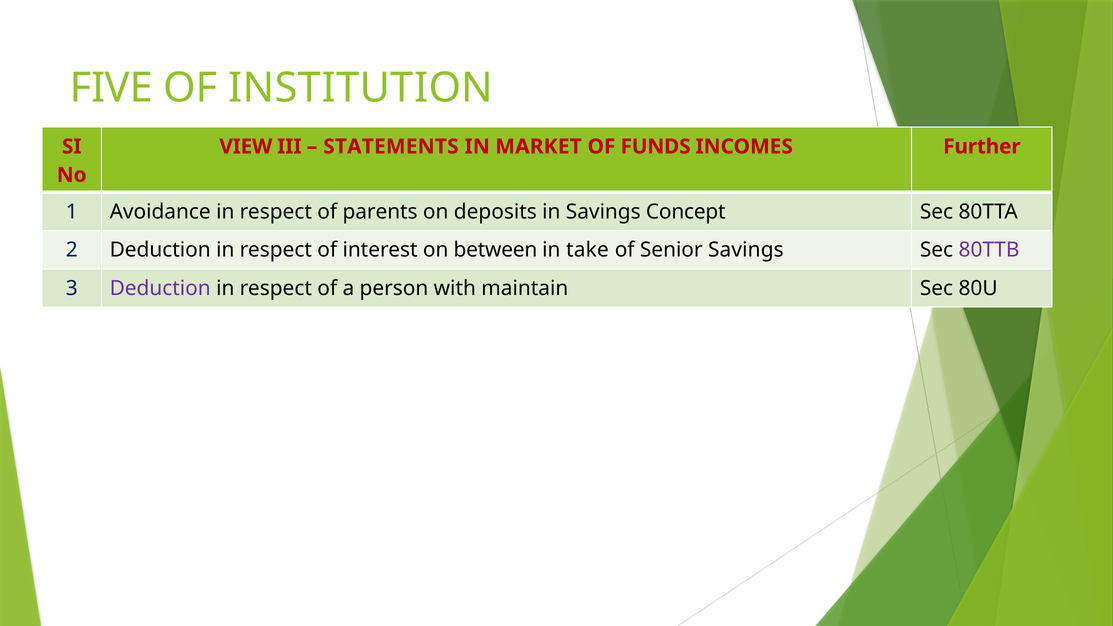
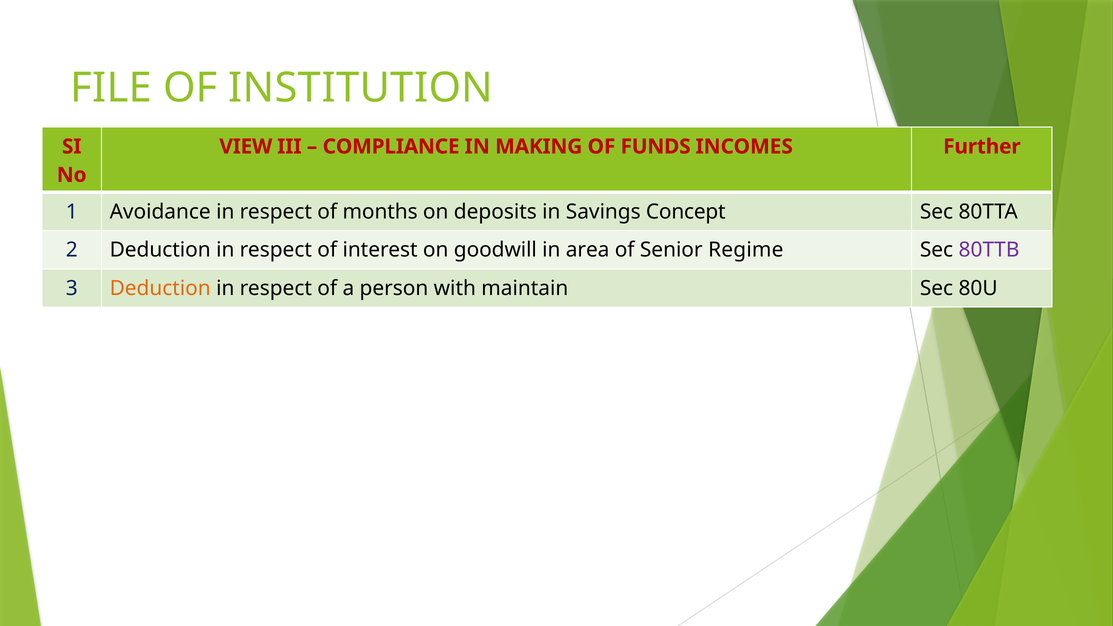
FIVE: FIVE -> FILE (111, 88)
STATEMENTS: STATEMENTS -> COMPLIANCE (391, 147)
MARKET: MARKET -> MAKING (539, 147)
parents: parents -> months (380, 212)
between: between -> goodwill (495, 250)
take: take -> area (588, 250)
Senior Savings: Savings -> Regime (746, 250)
Deduction colour: purple -> orange (160, 288)
